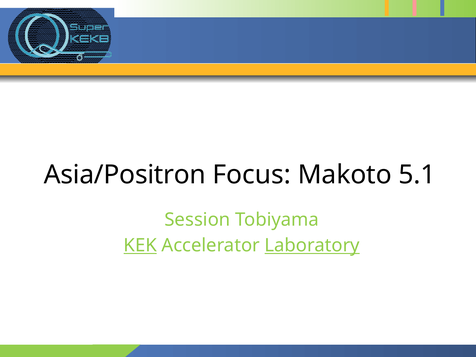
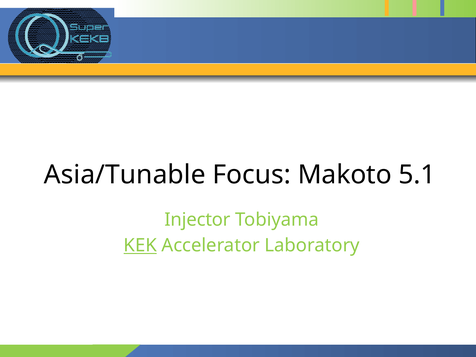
Asia/Positron: Asia/Positron -> Asia/Tunable (125, 175)
Session: Session -> Injector (198, 220)
Laboratory underline: present -> none (312, 245)
